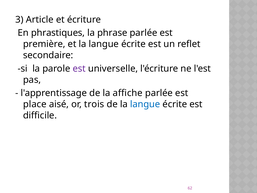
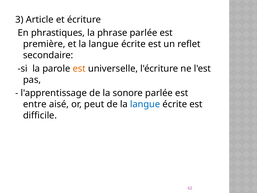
est colour: purple -> orange (79, 68)
affiche: affiche -> sonore (128, 93)
place: place -> entre (35, 104)
trois: trois -> peut (94, 104)
